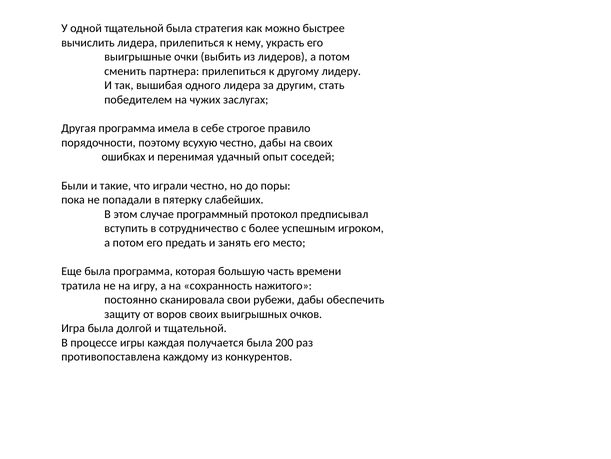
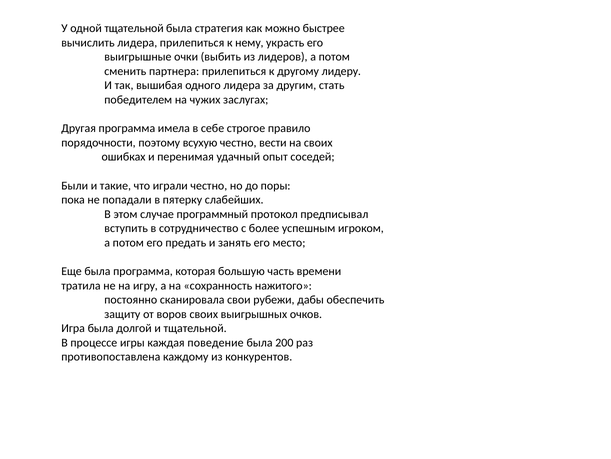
честно дабы: дабы -> вести (273, 142)
получается: получается -> поведение (216, 342)
